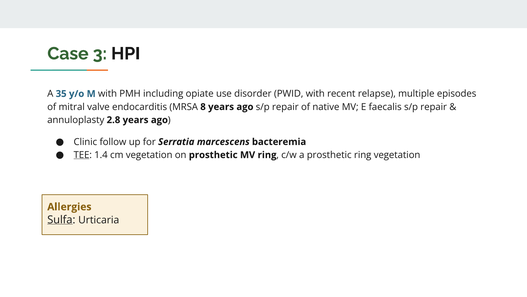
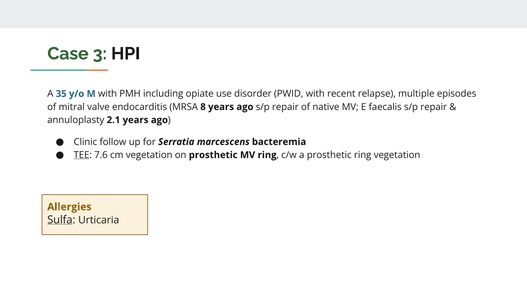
2.8: 2.8 -> 2.1 (113, 120)
1.4: 1.4 -> 7.6 (101, 155)
